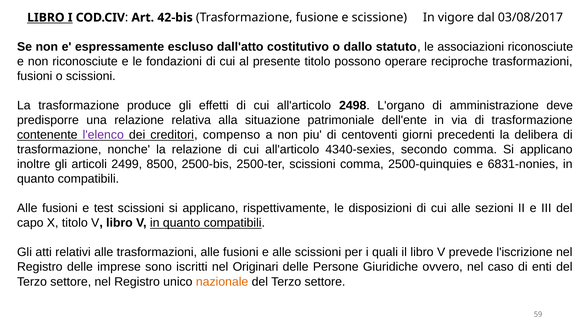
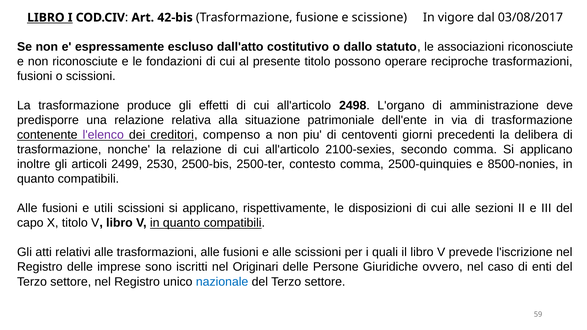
4340-sexies: 4340-sexies -> 2100-sexies (360, 150)
8500: 8500 -> 2530 (162, 164)
2500-ter scissioni: scissioni -> contesto (312, 164)
6831-nonies: 6831-nonies -> 8500-nonies (523, 164)
test: test -> utili (103, 208)
nazionale colour: orange -> blue (222, 282)
